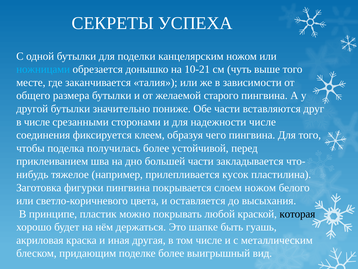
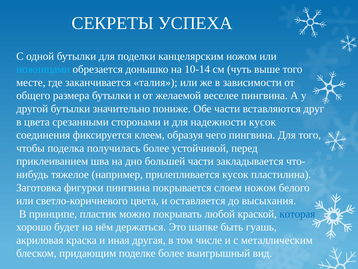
10-21: 10-21 -> 10-14 (197, 69)
старого: старого -> веселее (221, 95)
в числе: числе -> цвета (37, 122)
надежности числе: числе -> кусок (262, 122)
которая colour: black -> blue (297, 214)
